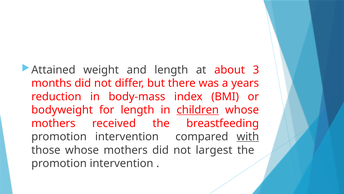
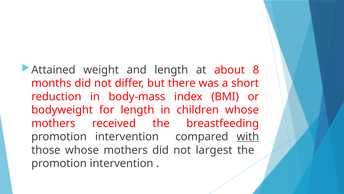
3: 3 -> 8 (256, 70)
years: years -> short (245, 83)
children underline: present -> none (198, 110)
